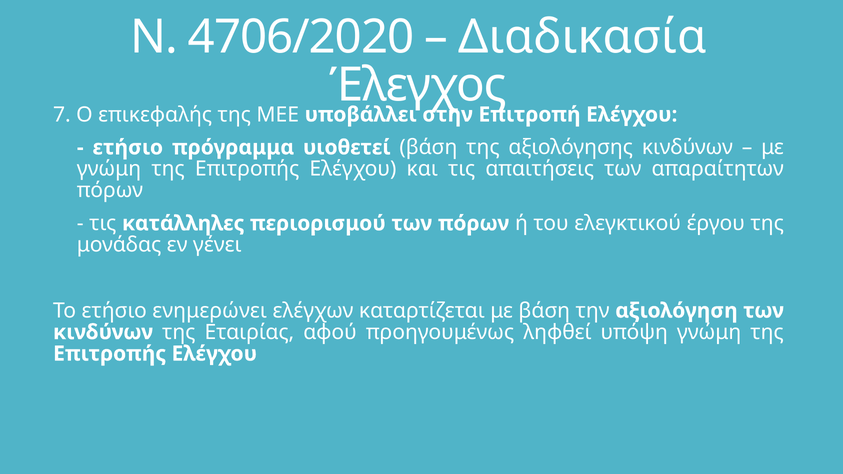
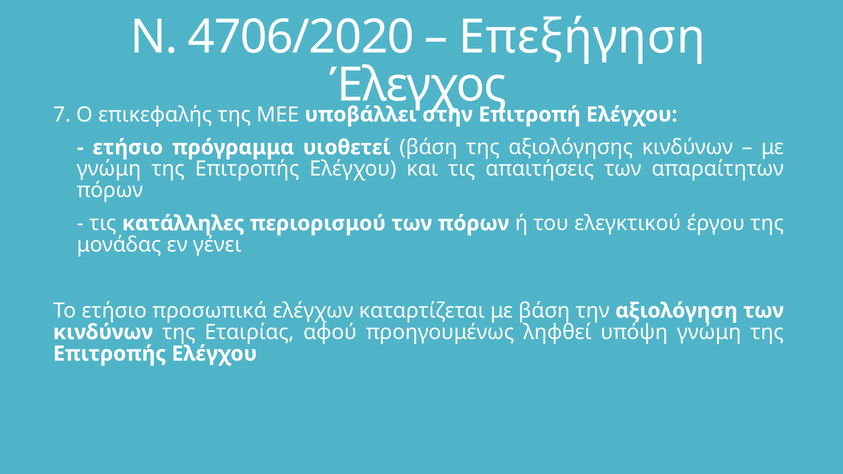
Διαδικασία: Διαδικασία -> Επεξήγηση (582, 37)
ενημερώνει: ενημερώνει -> προσωπικά (210, 311)
